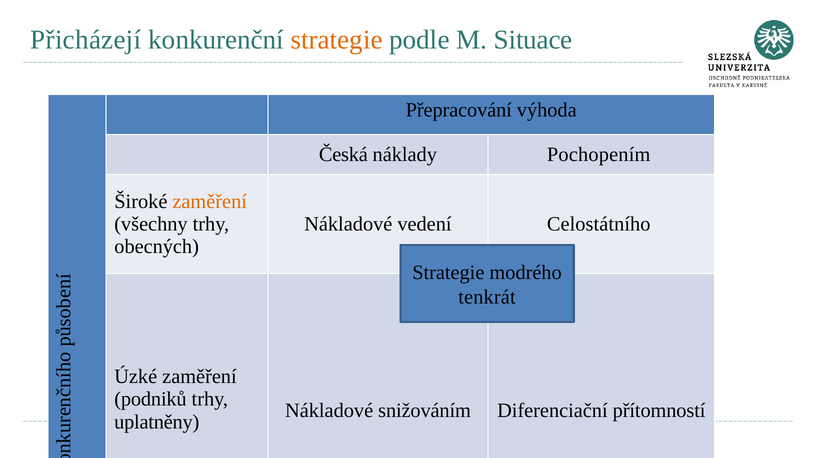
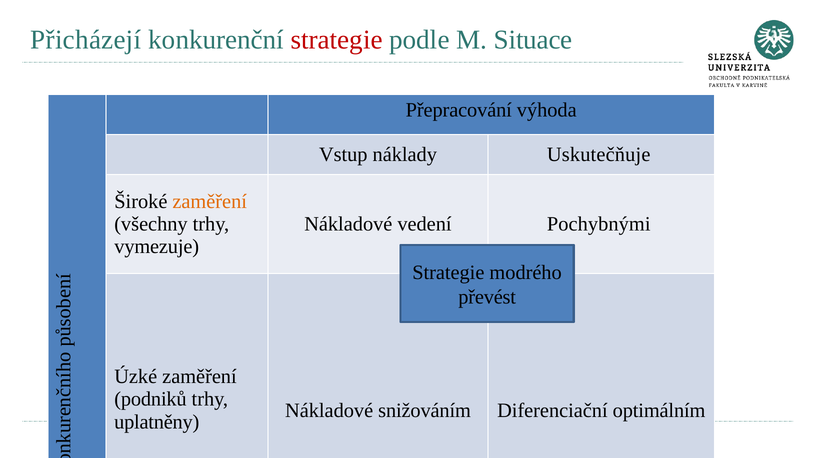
strategie colour: orange -> red (337, 40)
Česká: Česká -> Vstup (343, 155)
Pochopením: Pochopením -> Uskutečňuje (599, 155)
Celostátního: Celostátního -> Pochybnými (599, 224)
obecných: obecných -> vymezuje (157, 247)
tenkrát: tenkrát -> převést (487, 297)
přítomností: přítomností -> optimálním (659, 410)
